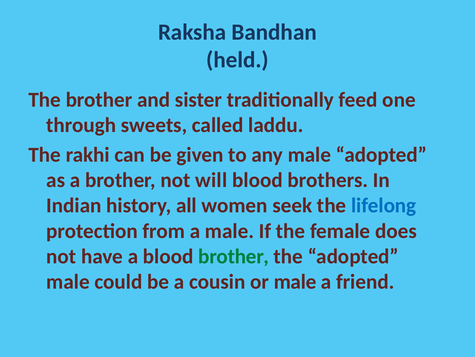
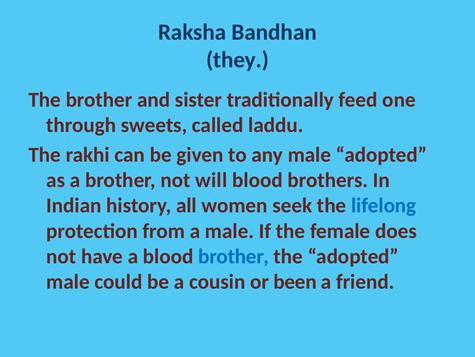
held: held -> they (238, 60)
brother colour: green -> blue (234, 256)
or male: male -> been (295, 281)
